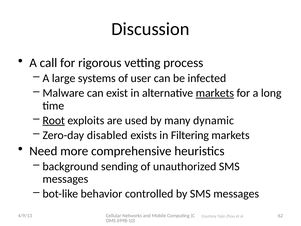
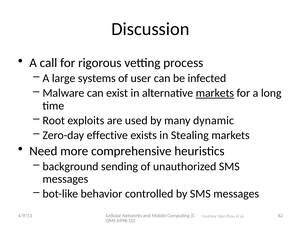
Root underline: present -> none (54, 120)
disabled: disabled -> effective (107, 135)
Filtering: Filtering -> Stealing (190, 135)
